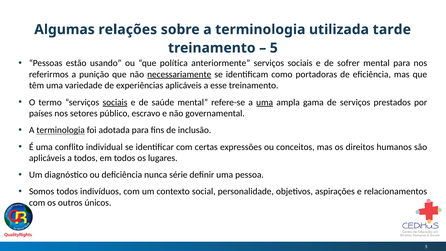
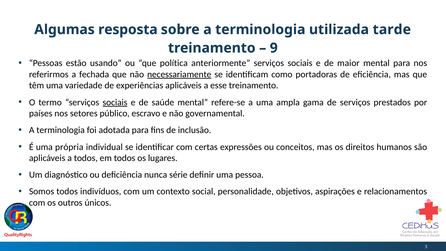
relações: relações -> resposta (128, 30)
5: 5 -> 9 (274, 48)
sofrer: sofrer -> maior (348, 63)
punição: punição -> fechada (94, 74)
uma underline: present -> none (265, 102)
terminologia underline: present -> none (61, 130)
conflito: conflito -> própria (69, 147)
